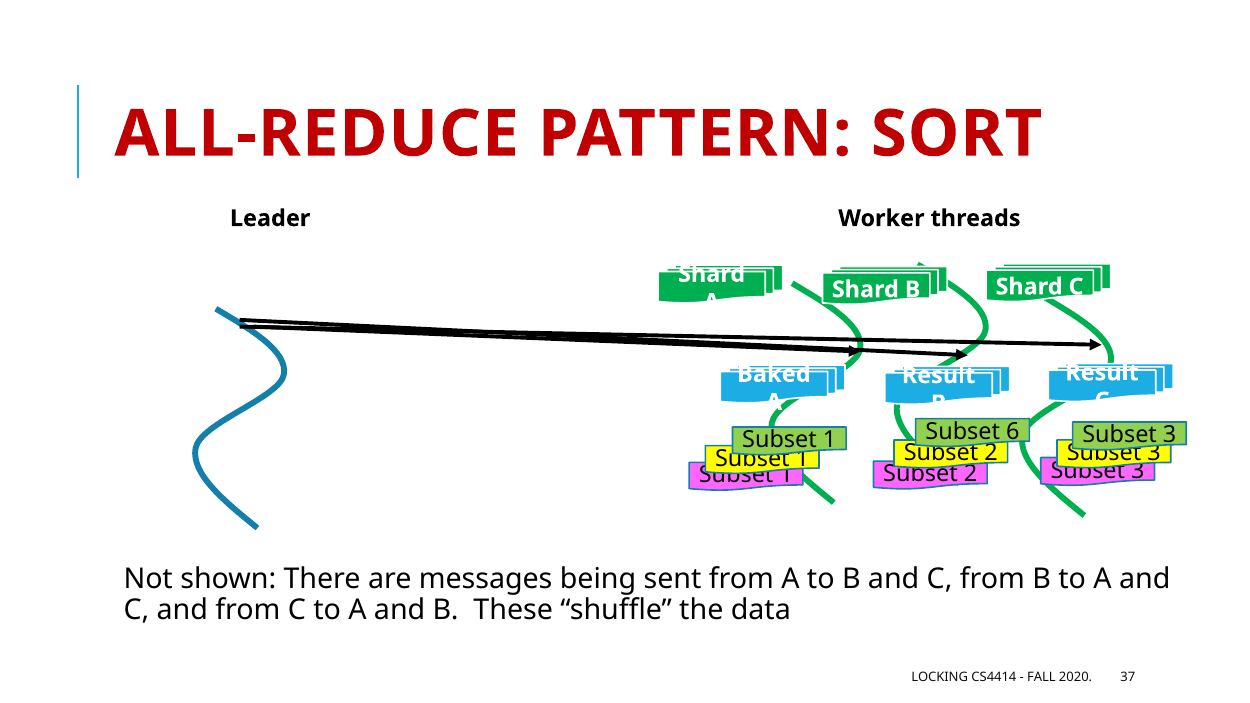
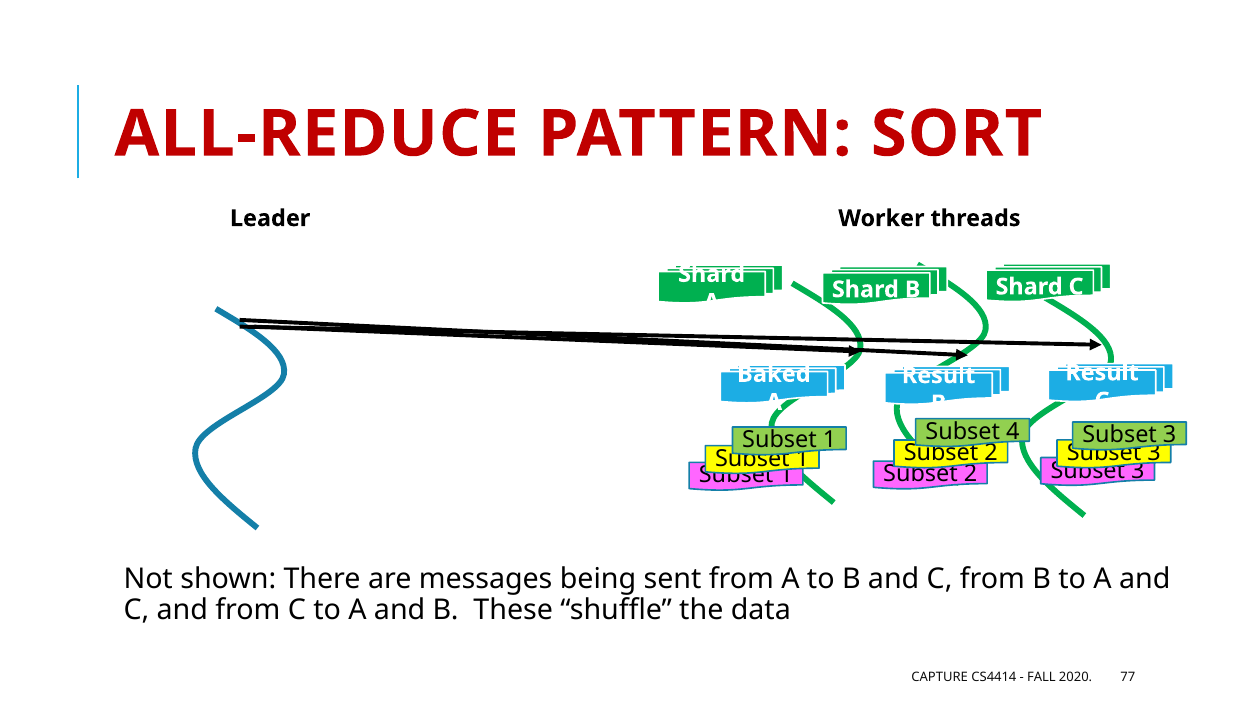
6: 6 -> 4 (1013, 432)
LOCKING: LOCKING -> CAPTURE (940, 677)
37: 37 -> 77 (1128, 677)
